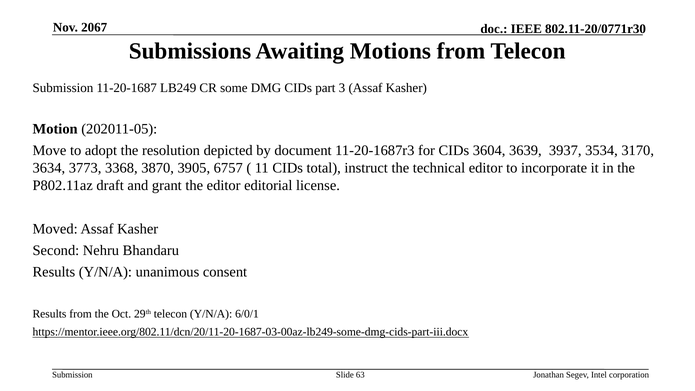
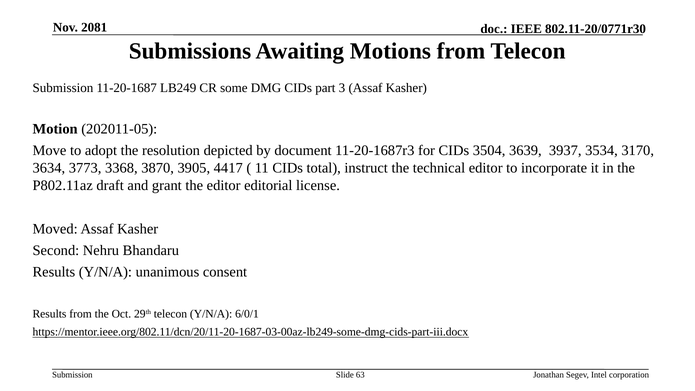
2067: 2067 -> 2081 (94, 28)
3604: 3604 -> 3504 (489, 150)
6757: 6757 -> 4417 (228, 168)
